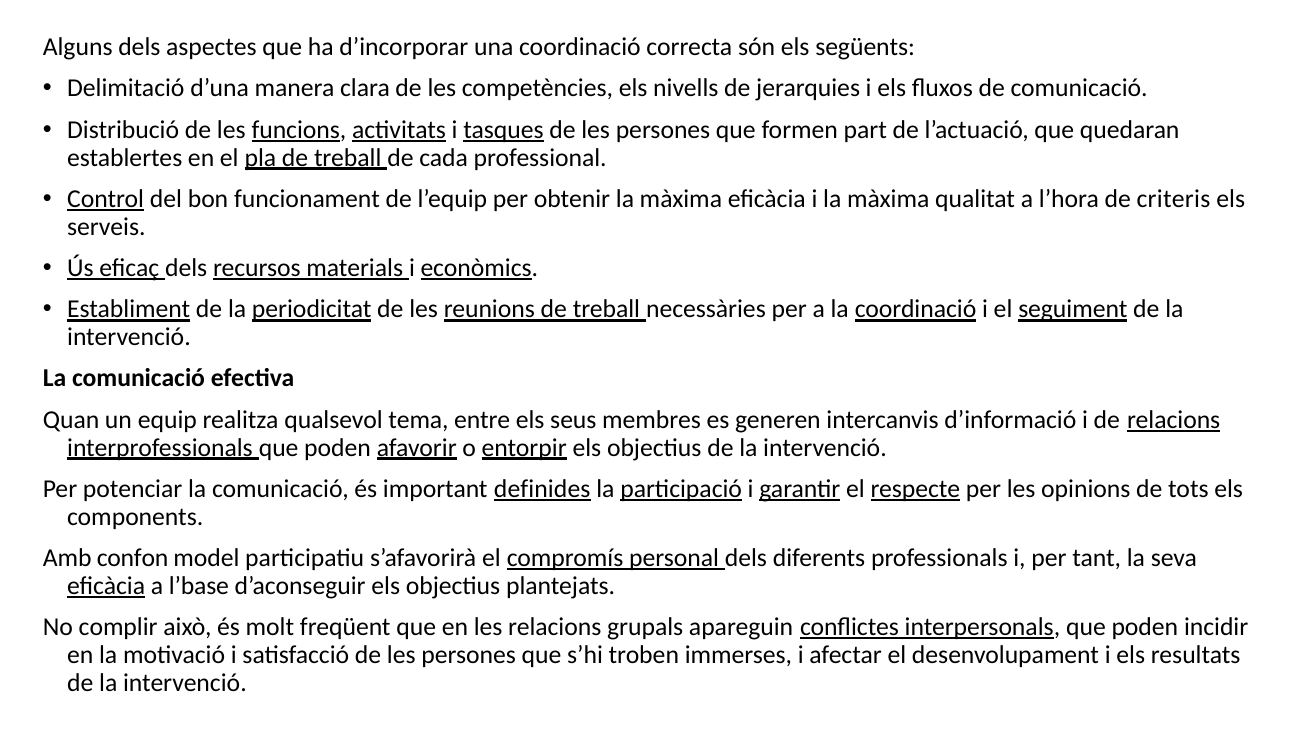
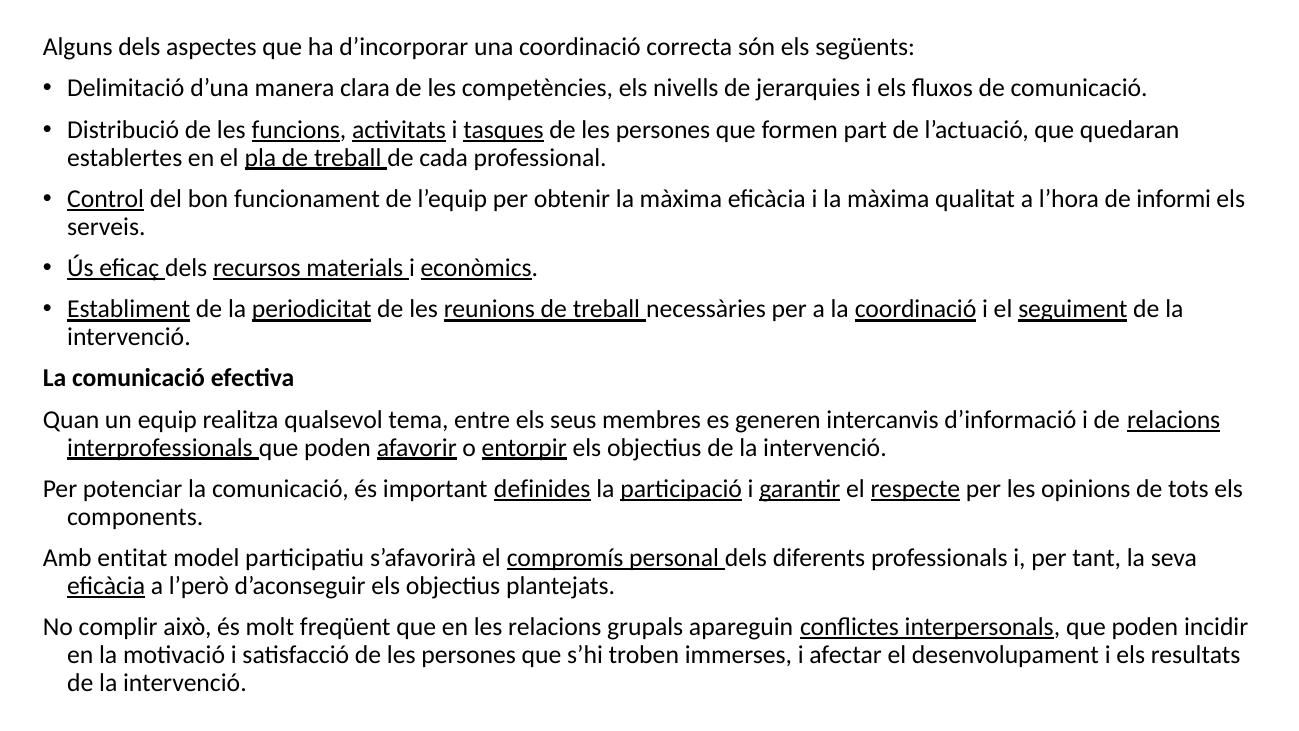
criteris: criteris -> informi (1174, 199)
confon: confon -> entitat (132, 558)
l’base: l’base -> l’però (199, 585)
